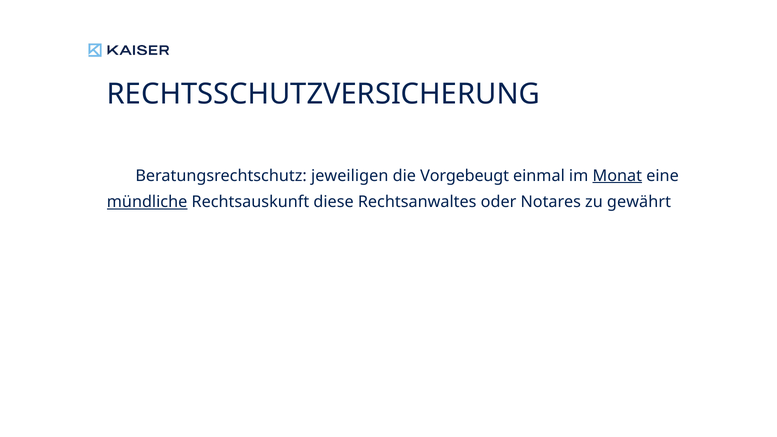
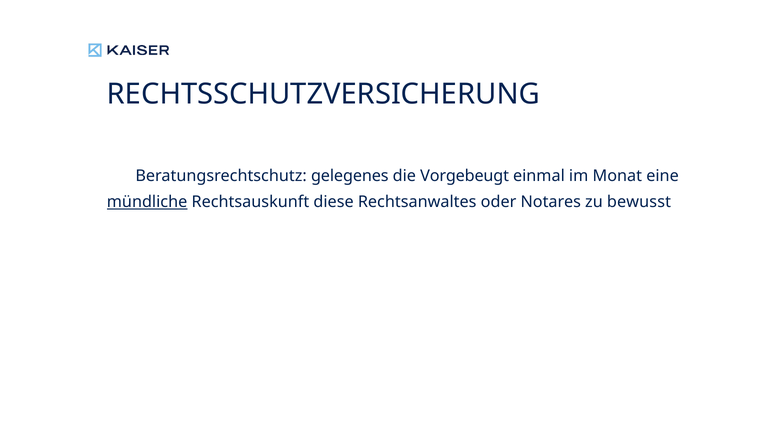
jeweiligen: jeweiligen -> gelegenes (350, 176)
Monat underline: present -> none (617, 176)
gewährt: gewährt -> bewusst (639, 202)
